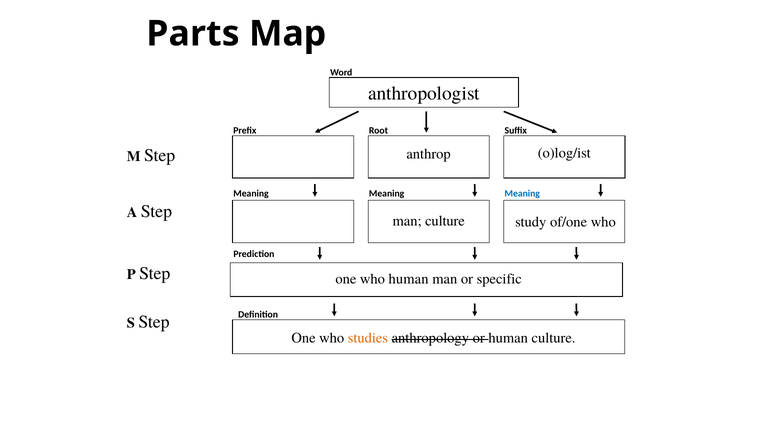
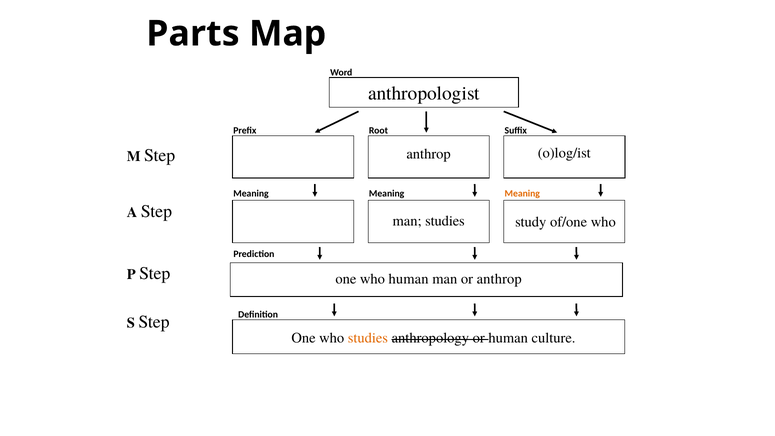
Meaning colour: blue -> orange (522, 193)
man culture: culture -> studies (445, 221)
or specific: specific -> anthrop (499, 279)
